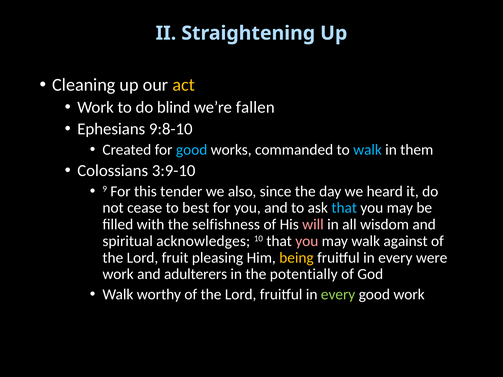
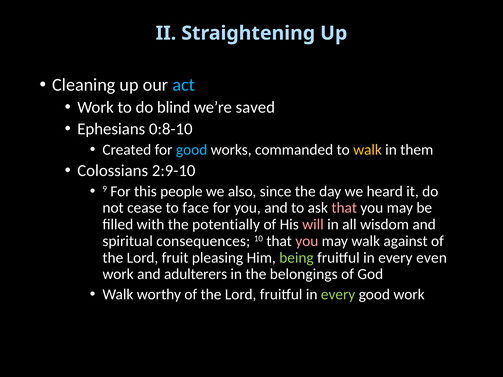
act colour: yellow -> light blue (184, 85)
fallen: fallen -> saved (255, 107)
9:8-10: 9:8-10 -> 0:8-10 (171, 129)
walk colour: light blue -> yellow (367, 150)
3:9-10: 3:9-10 -> 2:9-10 (174, 171)
tender: tender -> people (181, 191)
best: best -> face (196, 208)
that colour: light blue -> pink (344, 208)
selfishness: selfishness -> potentially (226, 225)
acknowledges: acknowledges -> consequences (203, 241)
being colour: yellow -> light green (296, 258)
were: were -> even (432, 258)
potentially: potentially -> belongings (304, 274)
